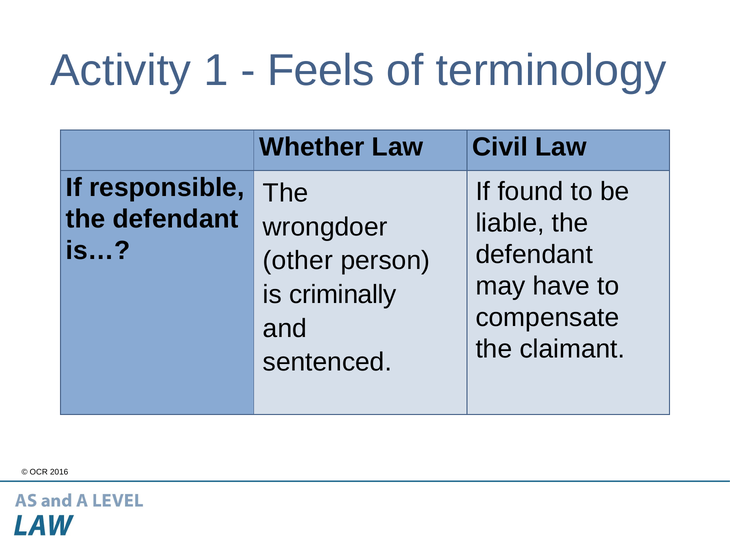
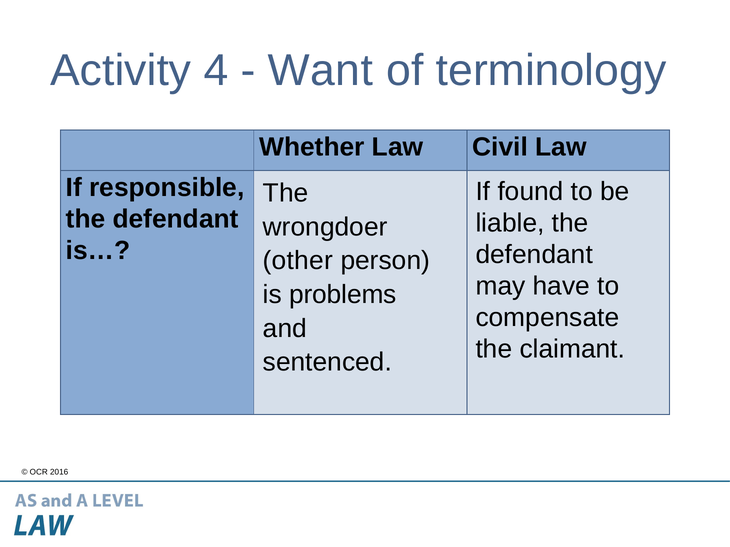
1: 1 -> 4 (216, 71)
Feels: Feels -> Want (320, 71)
criminally: criminally -> problems (343, 295)
